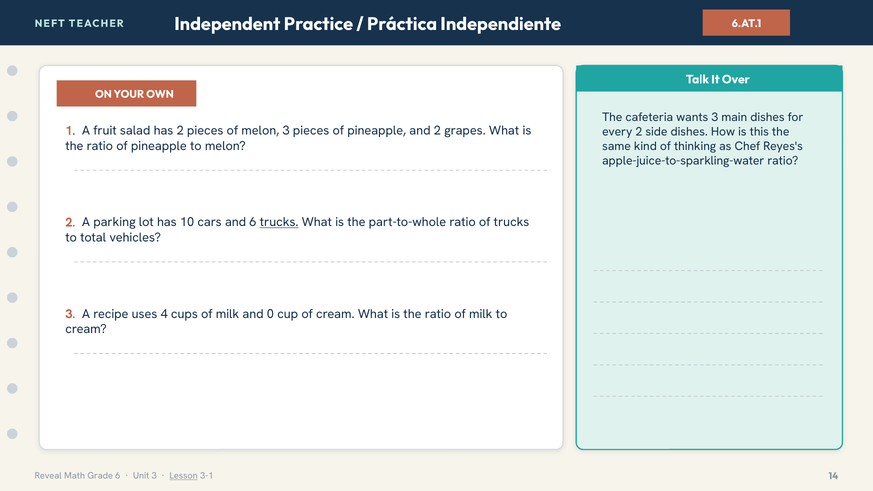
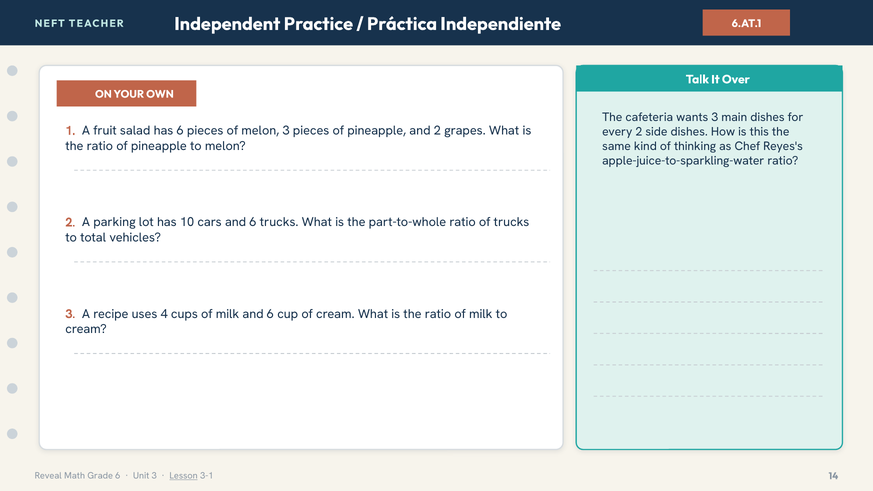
has 2: 2 -> 6 (180, 131)
trucks underline: present -> none (279, 222)
milk and 0: 0 -> 6 (270, 314)
